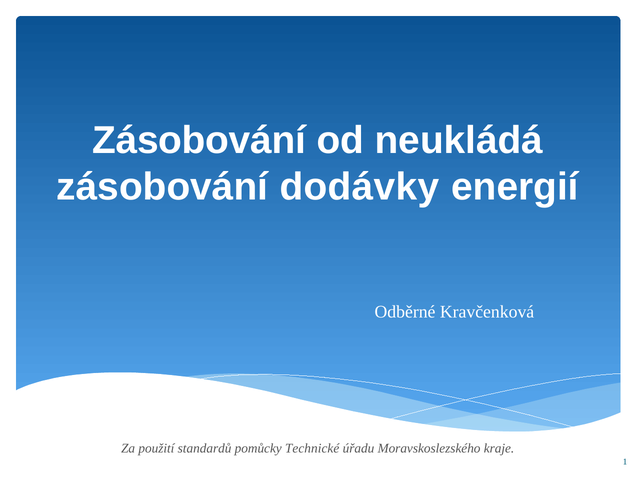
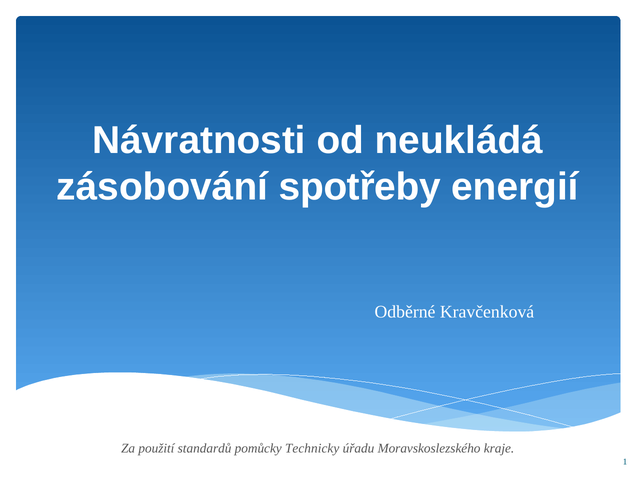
Zásobování: Zásobování -> Návratnosti (199, 141)
dodávky: dodávky -> spotřeby (360, 187)
Technické: Technické -> Technicky (312, 449)
